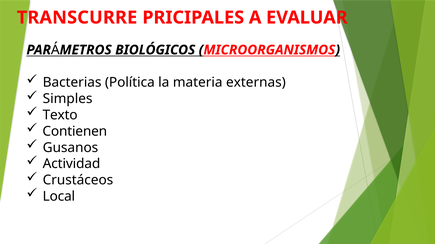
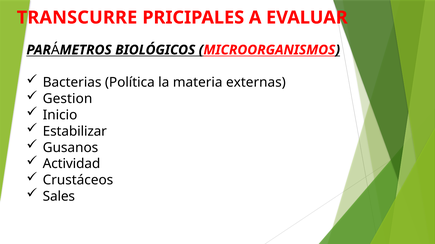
Simples: Simples -> Gestion (68, 99)
Texto: Texto -> Inicio (60, 115)
Contienen: Contienen -> Estabilizar (75, 132)
Local: Local -> Sales (59, 197)
